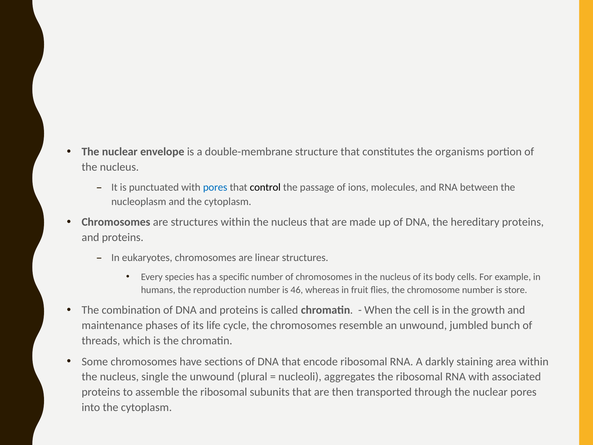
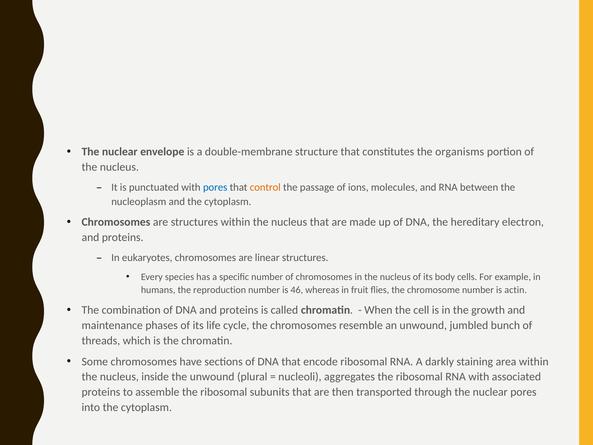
control colour: black -> orange (265, 187)
hereditary proteins: proteins -> electron (523, 222)
store: store -> actin (516, 290)
single: single -> inside (155, 377)
